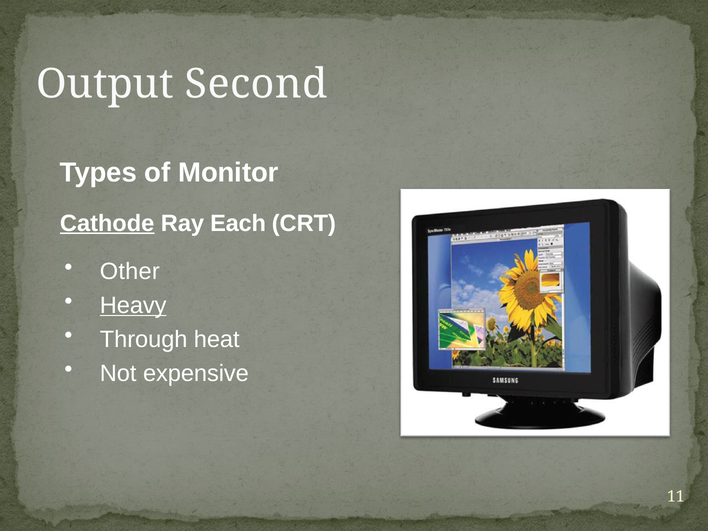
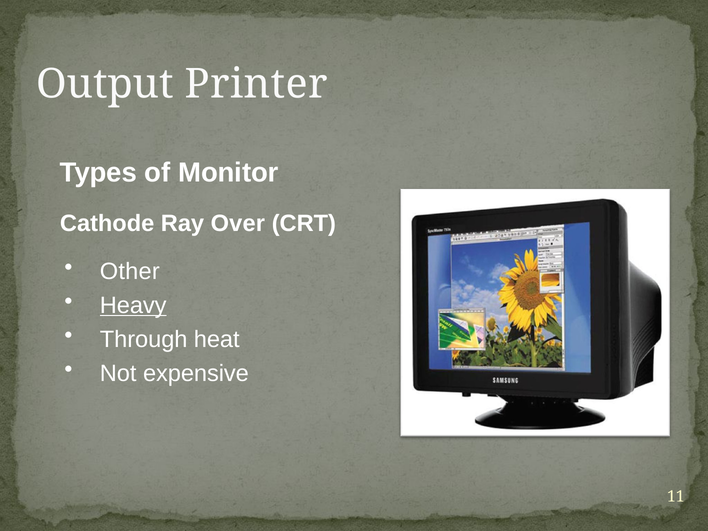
Second: Second -> Printer (256, 84)
Cathode underline: present -> none (107, 223)
Each: Each -> Over (238, 223)
